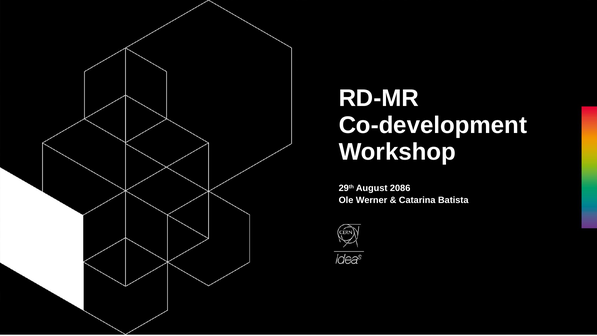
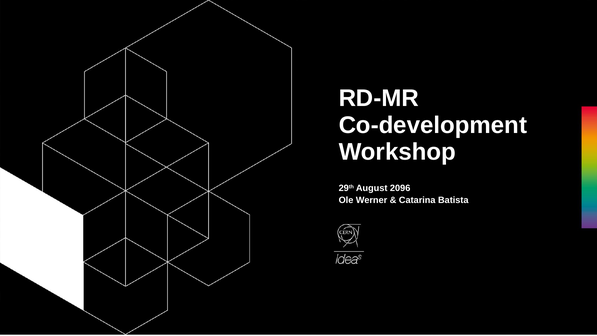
2086: 2086 -> 2096 (400, 188)
